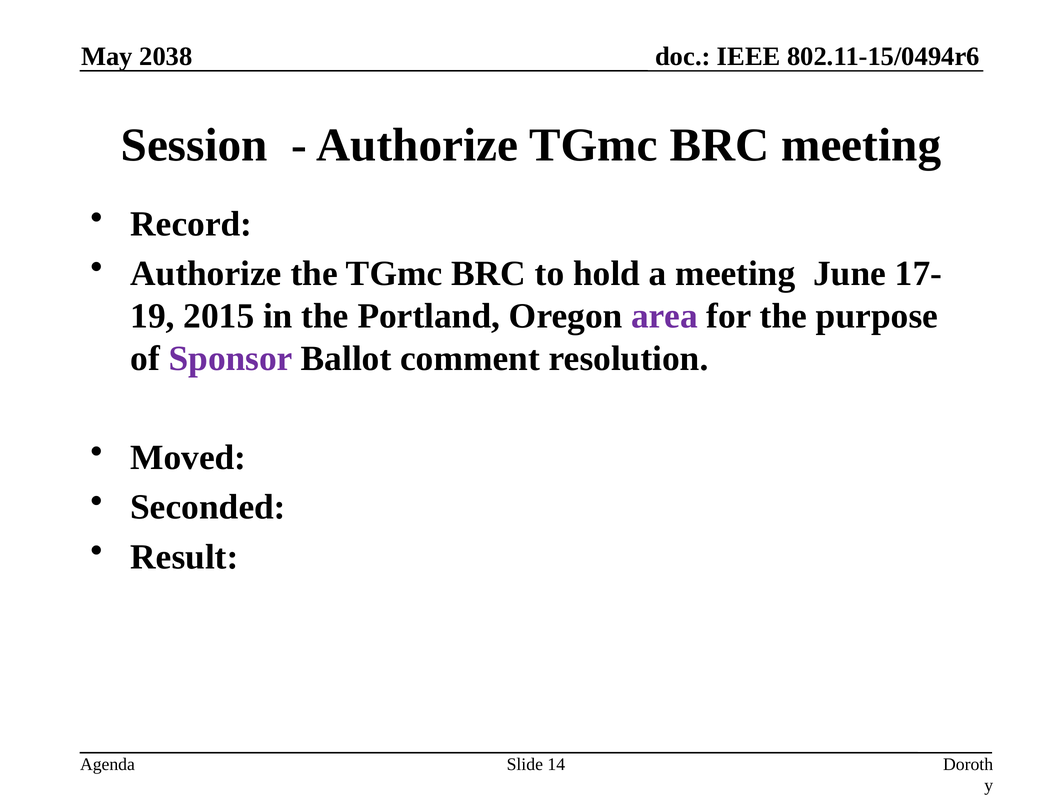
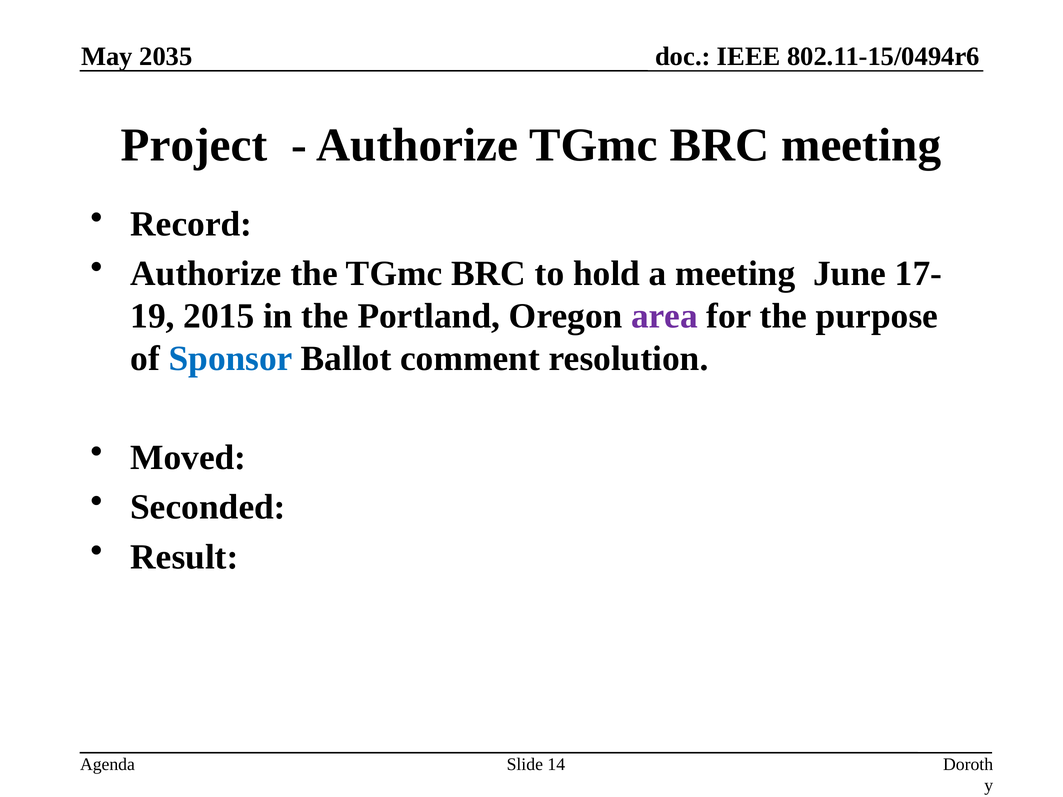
2038: 2038 -> 2035 (166, 57)
Session: Session -> Project (194, 145)
Sponsor colour: purple -> blue (231, 359)
